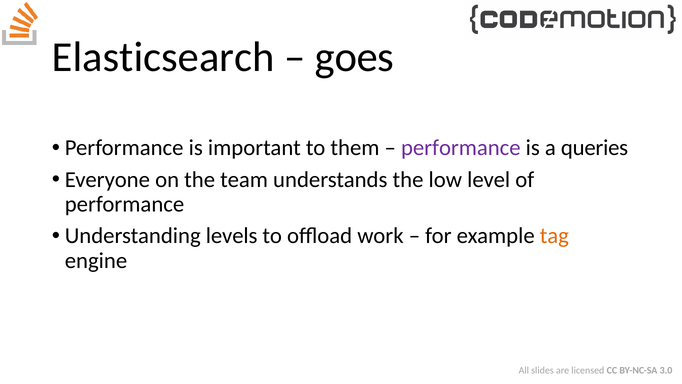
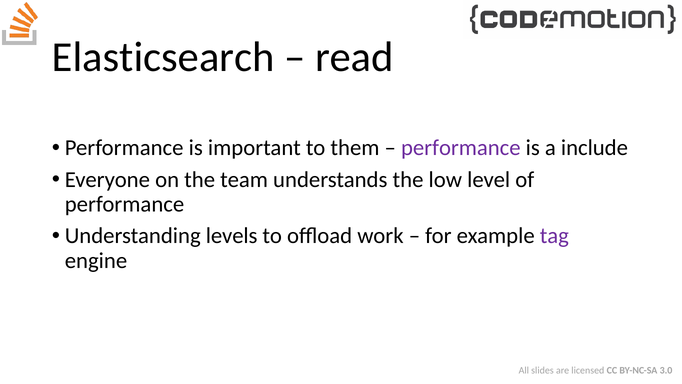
goes: goes -> read (354, 57)
queries: queries -> include (594, 148)
tag colour: orange -> purple (554, 236)
